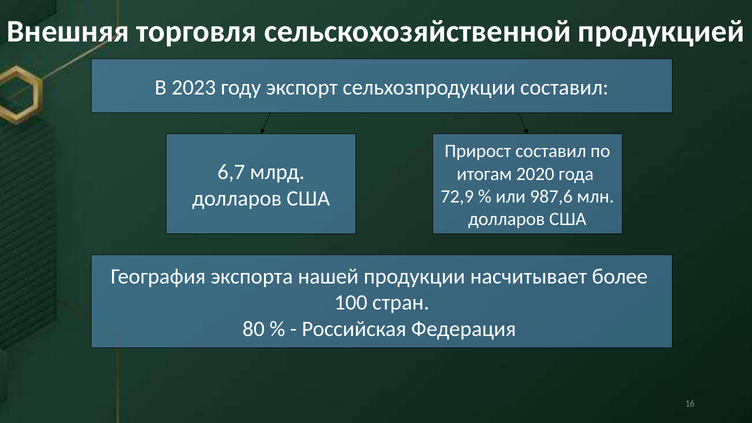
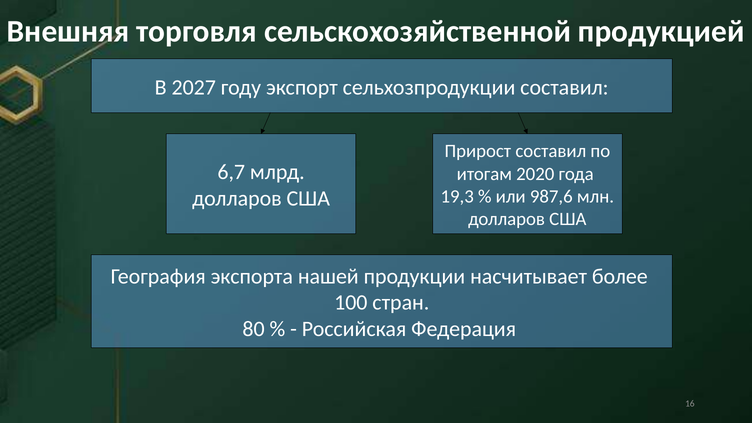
2023: 2023 -> 2027 (194, 87)
72,9: 72,9 -> 19,3 (457, 196)
